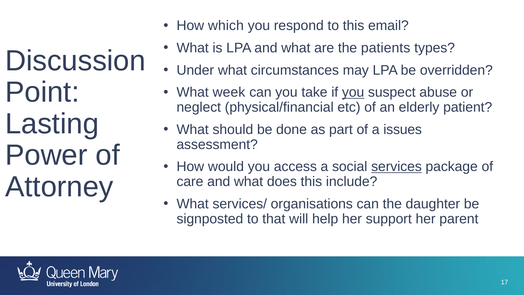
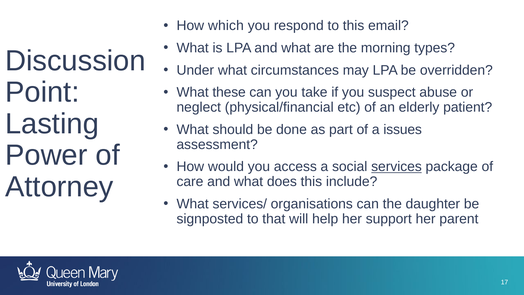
patients: patients -> morning (386, 48)
week: week -> these (229, 92)
you underline: present -> none (353, 92)
